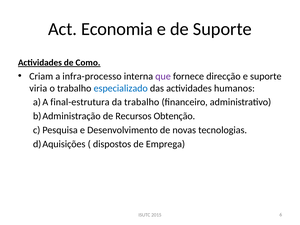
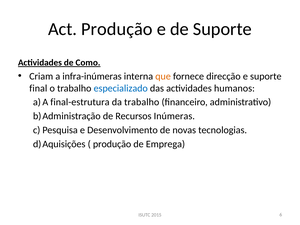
Act Economia: Economia -> Produção (117, 29)
infra-processo: infra-processo -> infra-inúmeras (92, 76)
que colour: purple -> orange (163, 76)
viria: viria -> final (38, 88)
Obtenção: Obtenção -> Inúmeras (174, 116)
dispostos: dispostos -> produção (112, 144)
